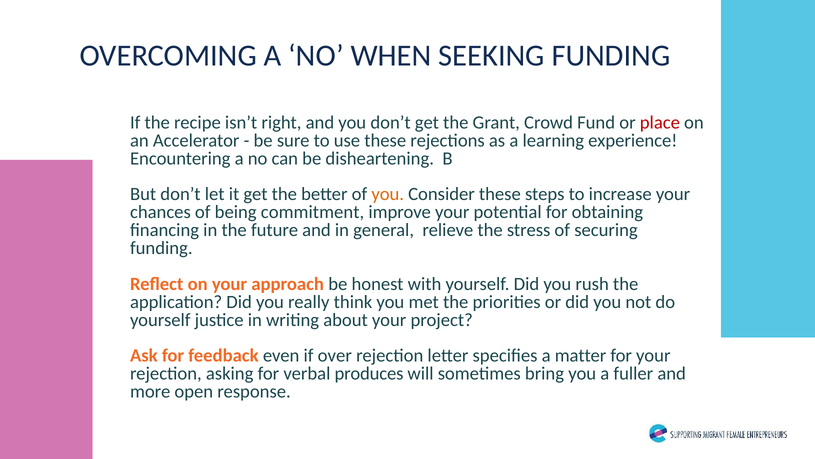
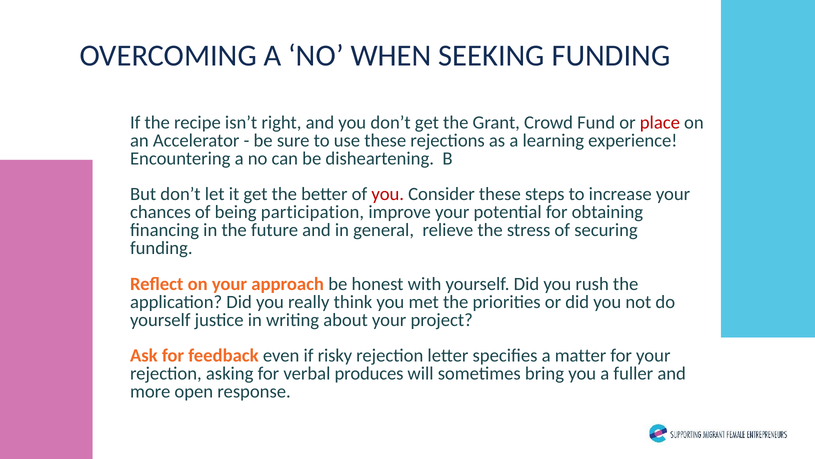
you colour: orange -> red (388, 194)
commitment: commitment -> participation (312, 212)
over: over -> risky (335, 355)
